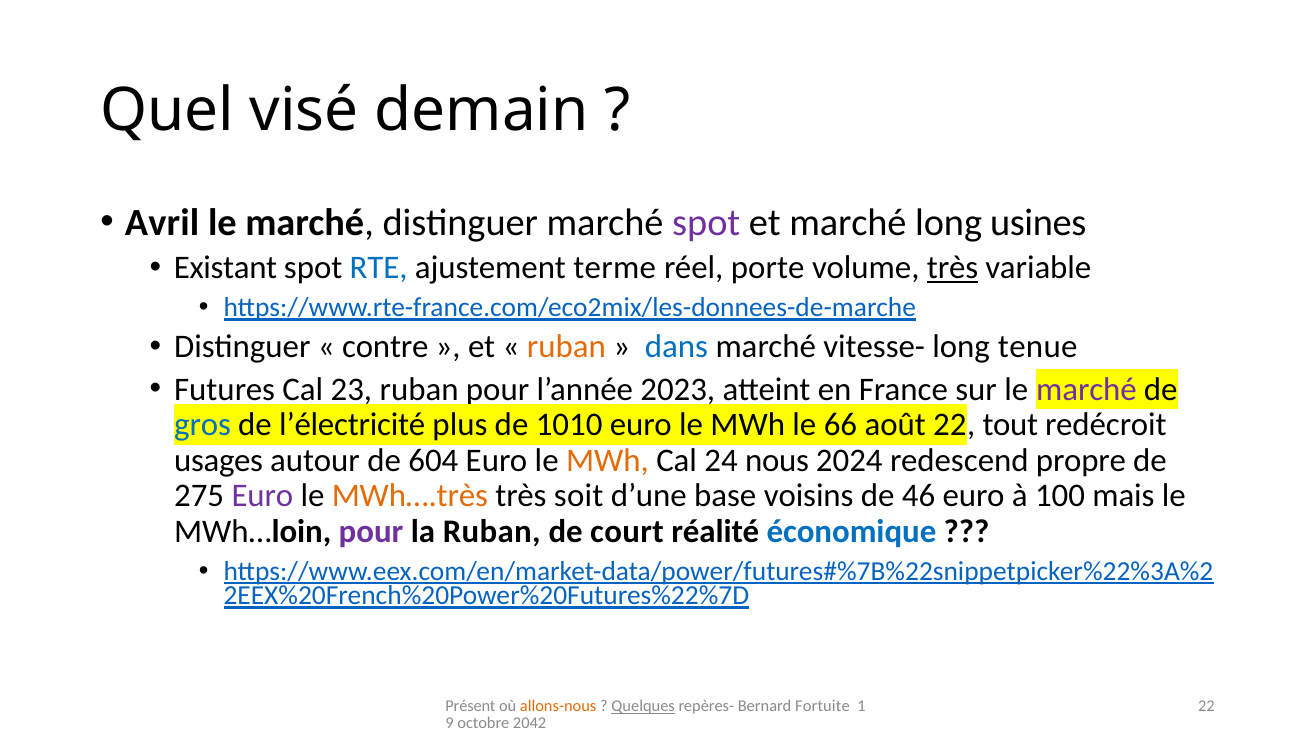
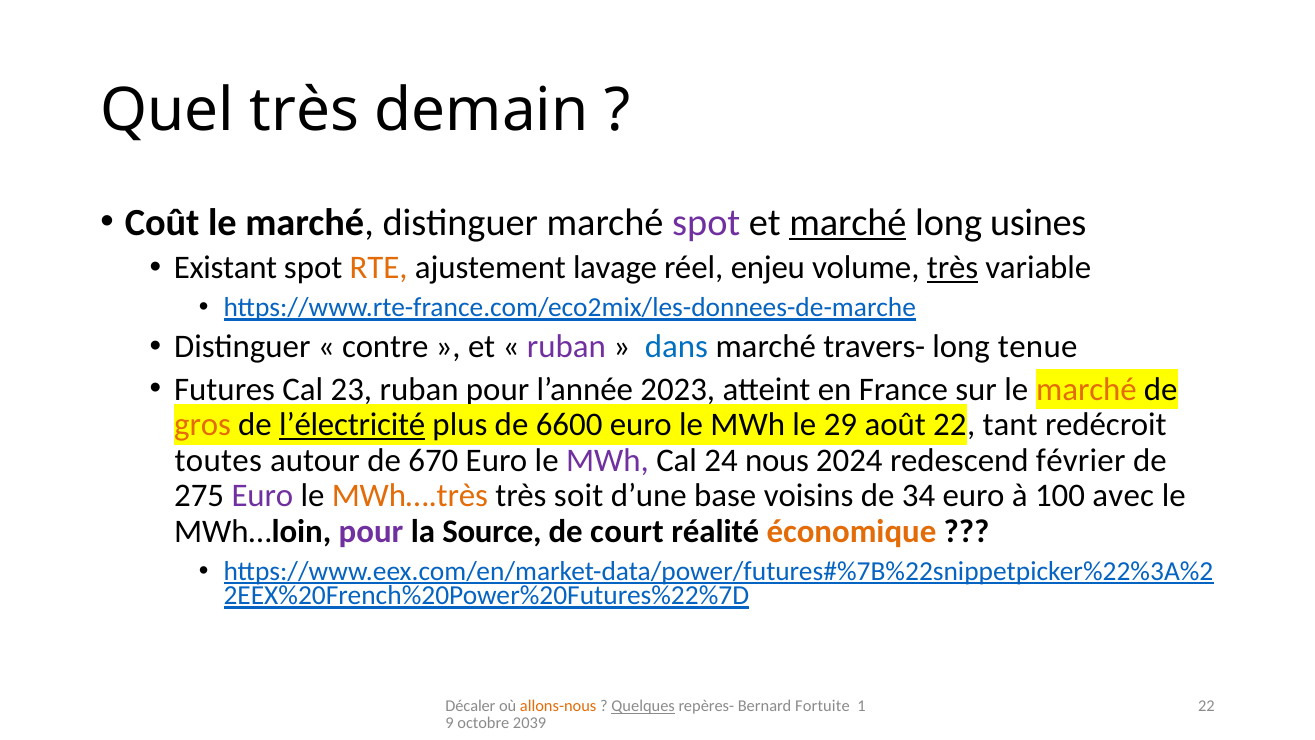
Quel visé: visé -> très (304, 110)
Avril: Avril -> Coût (162, 222)
marché underline: none -> present (848, 222)
RTE colour: blue -> orange (379, 268)
terme: terme -> lavage (615, 268)
porte: porte -> enjeu (768, 268)
ruban colour: orange -> purple (566, 347)
vitesse-: vitesse- -> travers- (874, 347)
marché colour: purple -> orange (1086, 389)
gros colour: blue -> orange (203, 425)
l’électricité underline: none -> present (352, 425)
1010: 1010 -> 6600 (569, 425)
66: 66 -> 29 (840, 425)
tout: tout -> tant (1010, 425)
usages: usages -> toutes (218, 460)
604: 604 -> 670 (433, 460)
MWh colour: orange -> purple (607, 460)
propre: propre -> février (1081, 460)
46: 46 -> 34 (919, 496)
mais: mais -> avec (1123, 496)
la Ruban: Ruban -> Source (492, 531)
économique colour: blue -> orange (851, 531)
Présent: Présent -> Décaler (470, 706)
2042: 2042 -> 2039 (530, 723)
